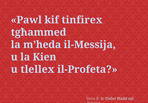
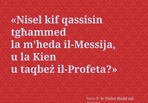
Pawl: Pawl -> Nisel (26, 20)
tinfirex: tinfirex -> qassisin (82, 20)
tlellex: tlellex -> taqbeż (37, 69)
